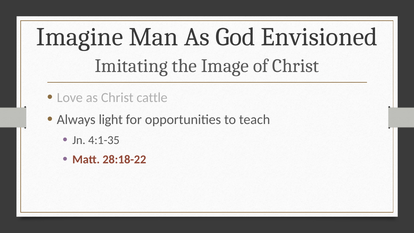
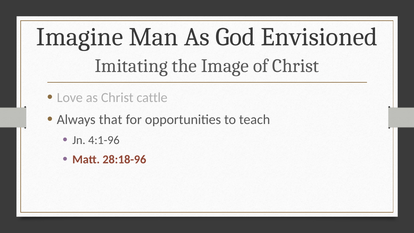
light: light -> that (111, 120)
4:1-35: 4:1-35 -> 4:1-96 (104, 140)
28:18-22: 28:18-22 -> 28:18-96 (124, 159)
